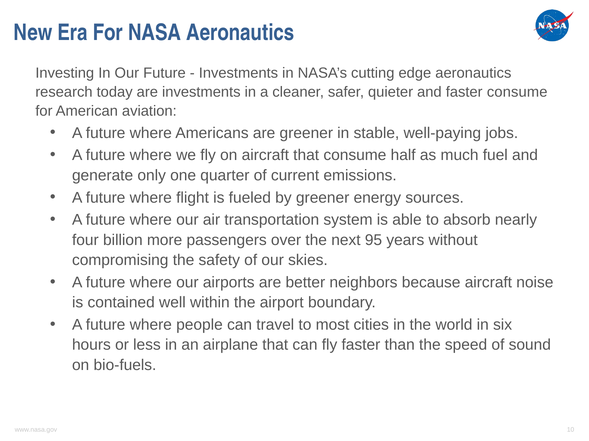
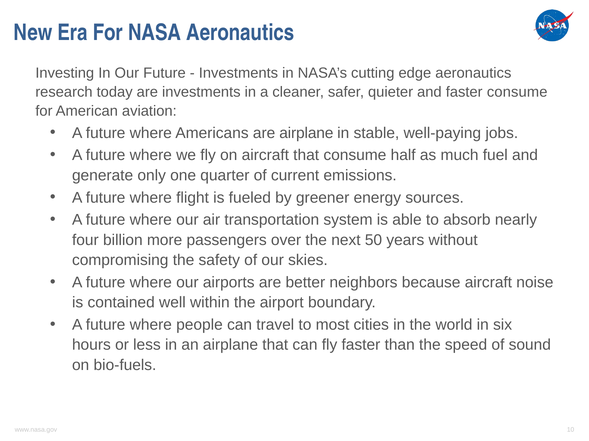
are greener: greener -> airplane (306, 133)
95: 95 -> 50 (373, 240)
